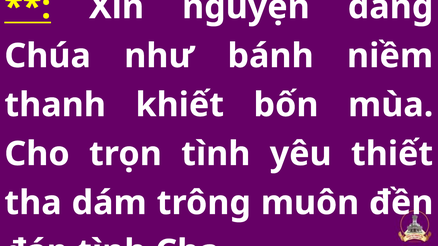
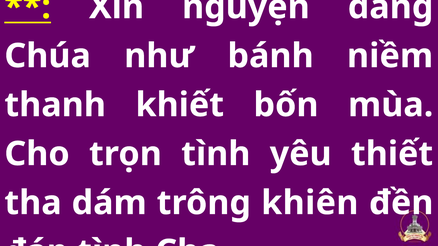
muôn: muôn -> khiên (310, 203)
